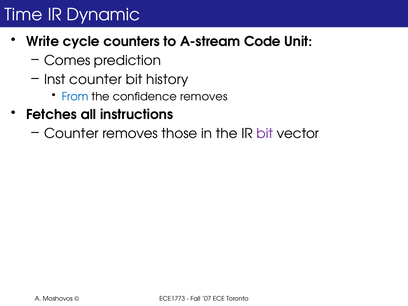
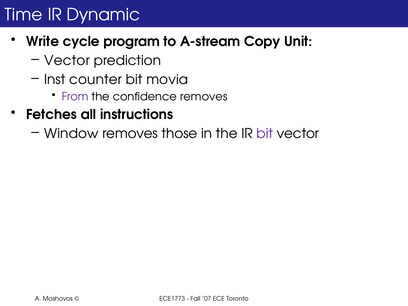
counters: counters -> program (132, 42)
Code: Code -> Copy (262, 42)
Comes: Comes -> Vector (67, 61)
history: history -> movia (167, 80)
From colour: blue -> purple (75, 97)
Counter: Counter -> Window (71, 134)
